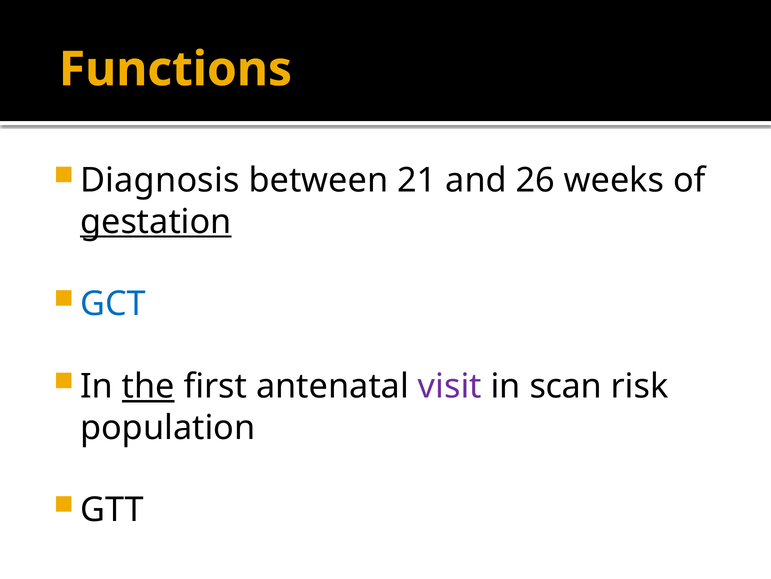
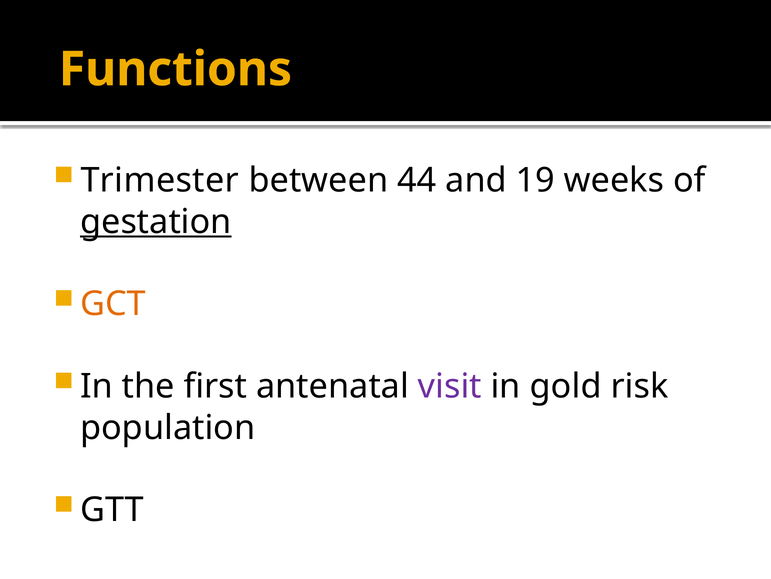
Diagnosis: Diagnosis -> Trimester (160, 180)
21: 21 -> 44 (417, 180)
26: 26 -> 19 (535, 180)
GCT colour: blue -> orange (113, 304)
the underline: present -> none (148, 386)
scan: scan -> gold (566, 386)
